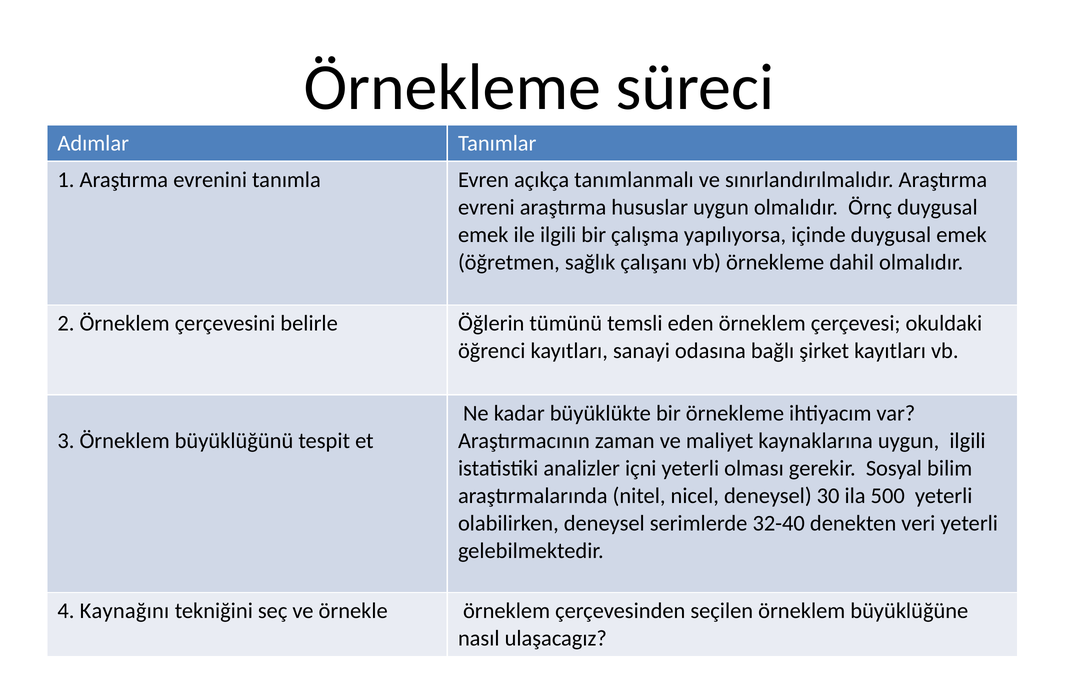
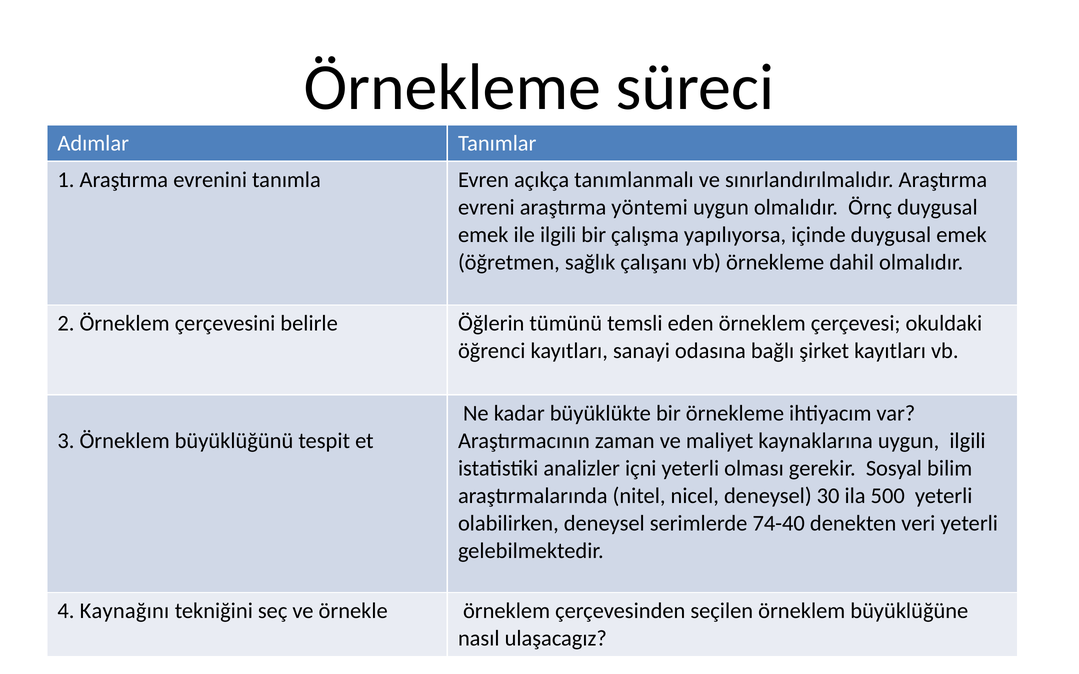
hususlar: hususlar -> yöntemi (650, 207)
32-40: 32-40 -> 74-40 (779, 524)
